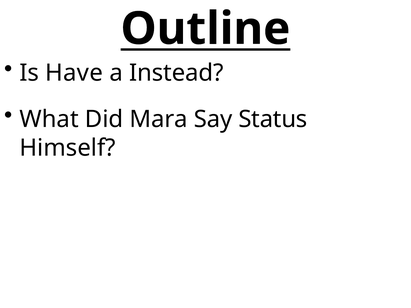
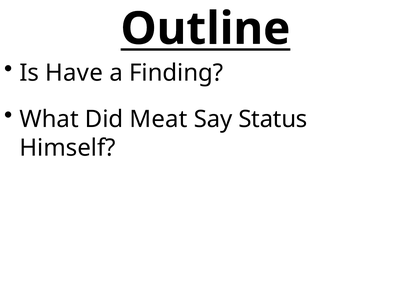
Instead: Instead -> Finding (176, 73)
Mara: Mara -> Meat (158, 119)
